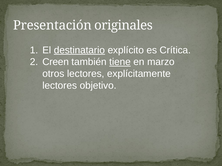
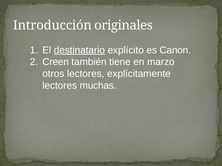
Presentación: Presentación -> Introducción (52, 25)
Crítica: Crítica -> Canon (175, 50)
tiene underline: present -> none (120, 62)
objetivo: objetivo -> muchas (98, 86)
